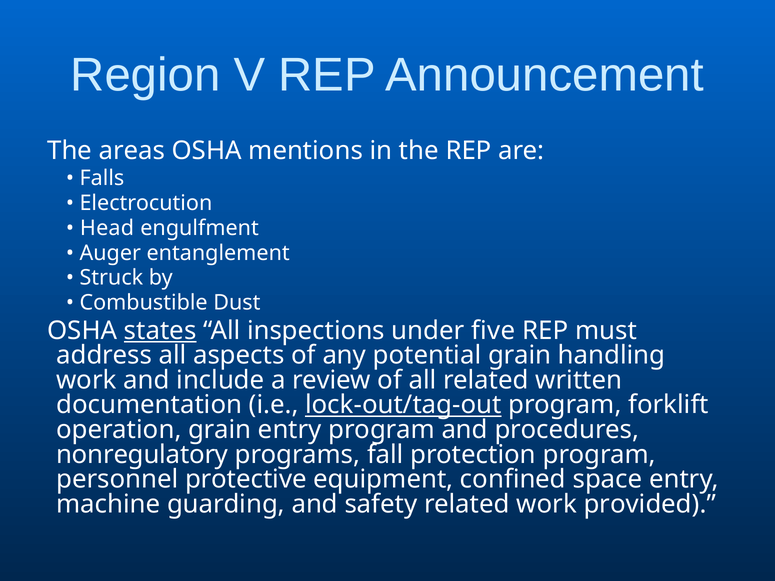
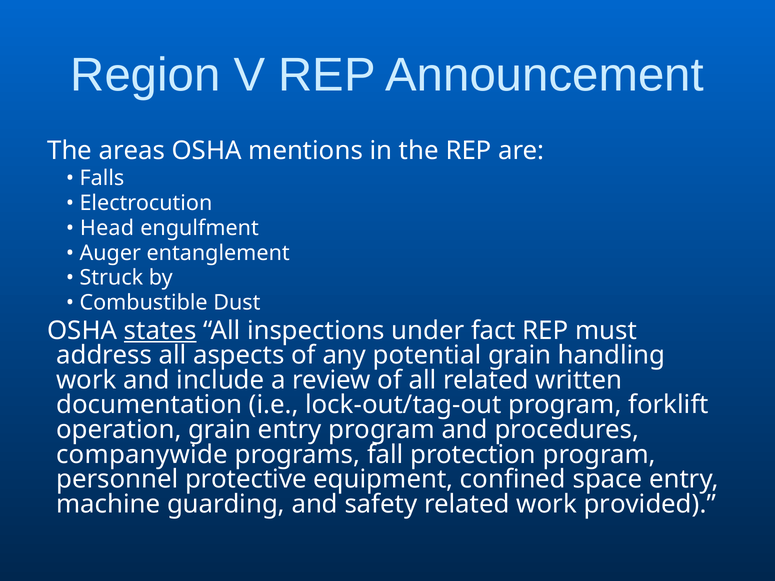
five: five -> fact (494, 331)
lock-out/tag-out underline: present -> none (403, 405)
nonregulatory: nonregulatory -> companywide (142, 455)
